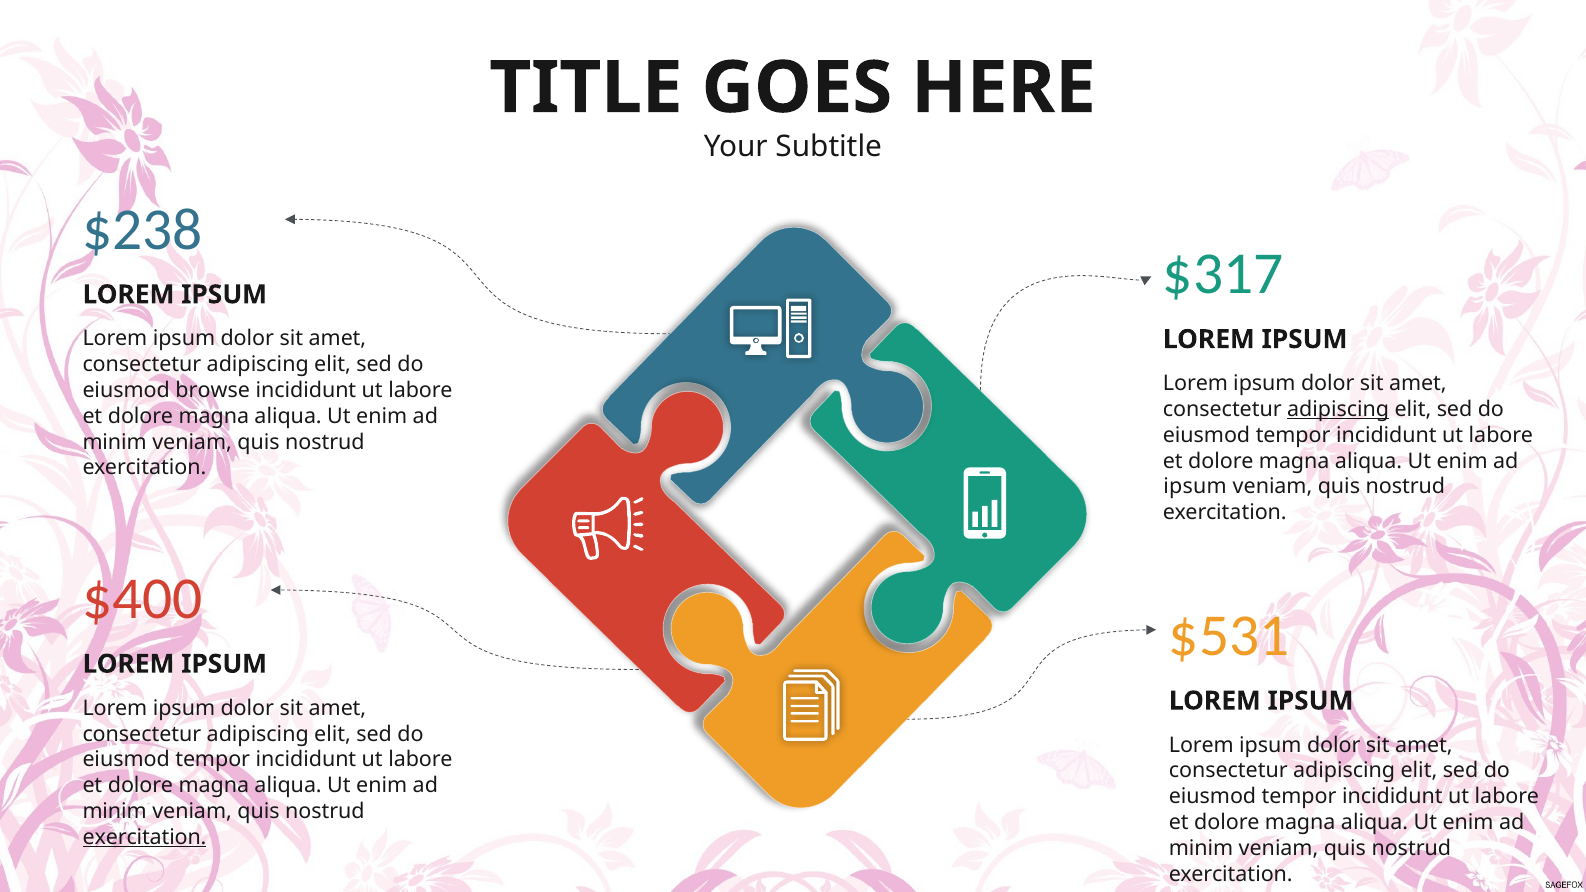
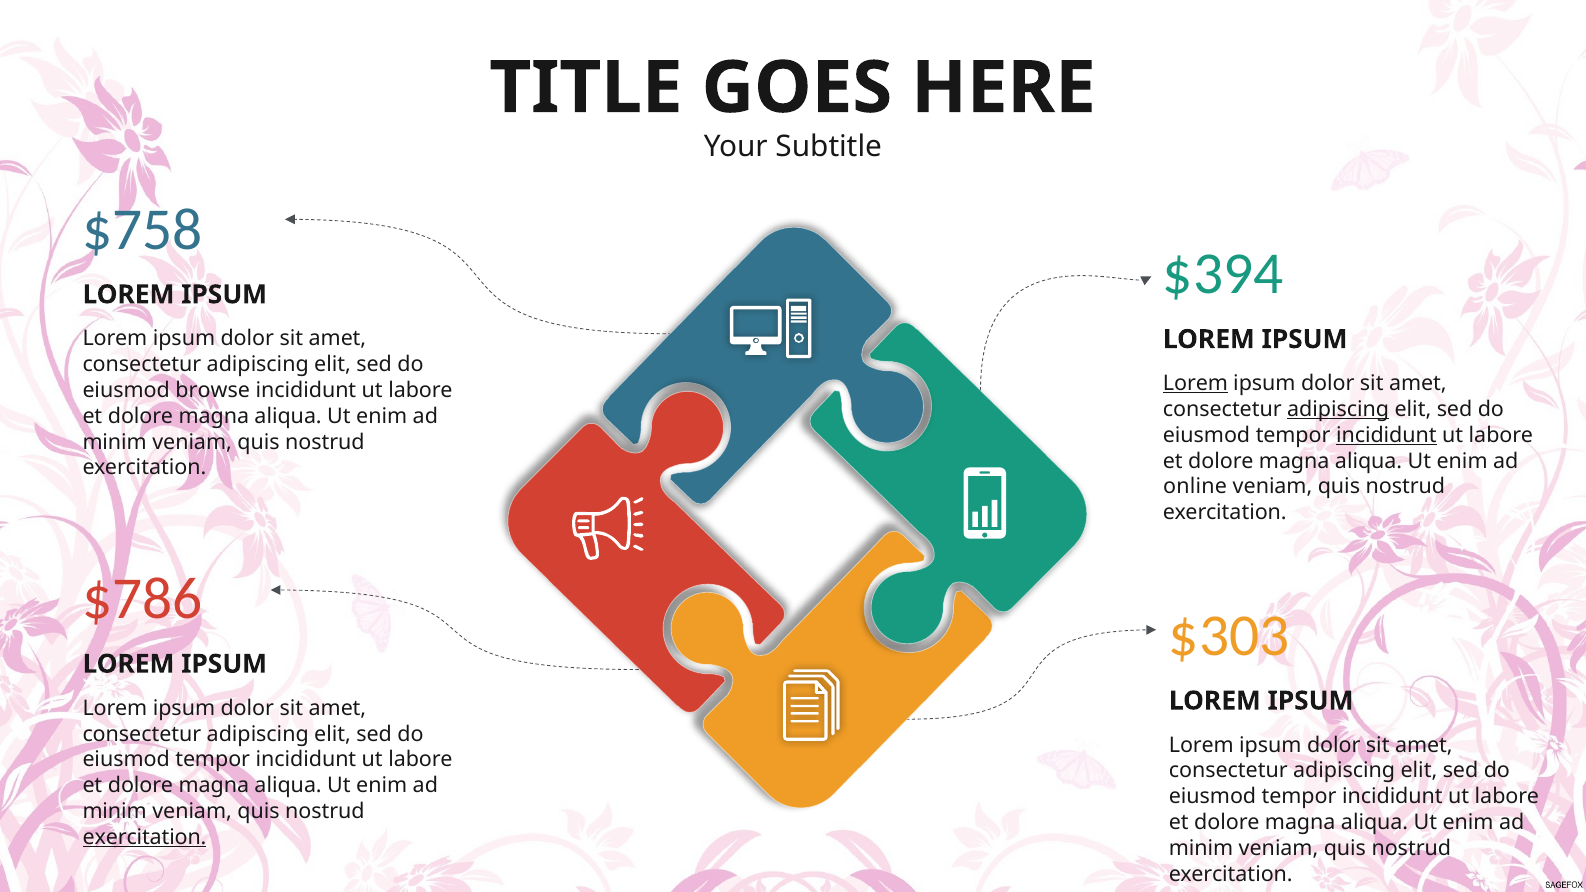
$238: $238 -> $758 (143, 230)
$317: $317 -> $394 (1223, 274)
Lorem underline: none -> present (1195, 384)
incididunt underline: none -> present (1386, 435)
ipsum: ipsum -> online (1195, 487)
$400: $400 -> $786 (143, 599)
$531: $531 -> $303 (1229, 636)
